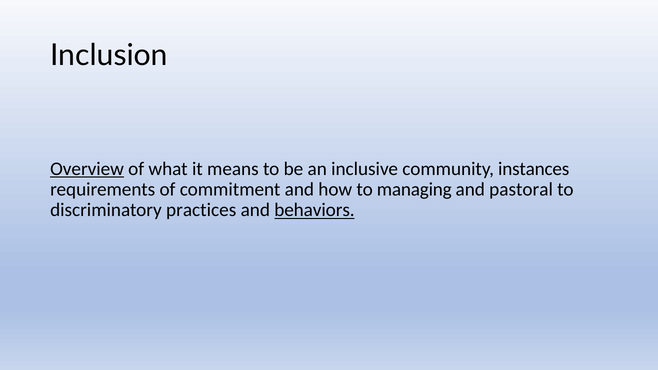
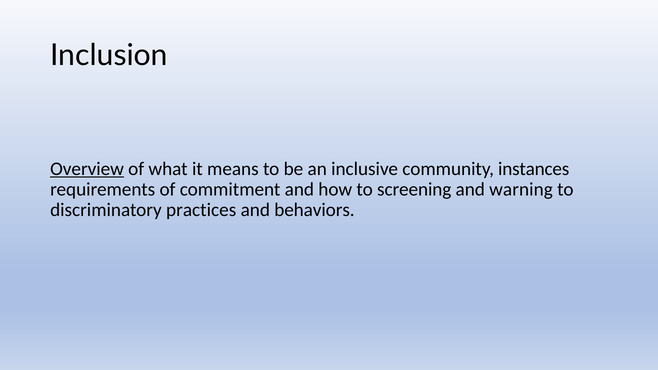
managing: managing -> screening (414, 189)
pastoral: pastoral -> warning (521, 189)
behaviors underline: present -> none (314, 210)
